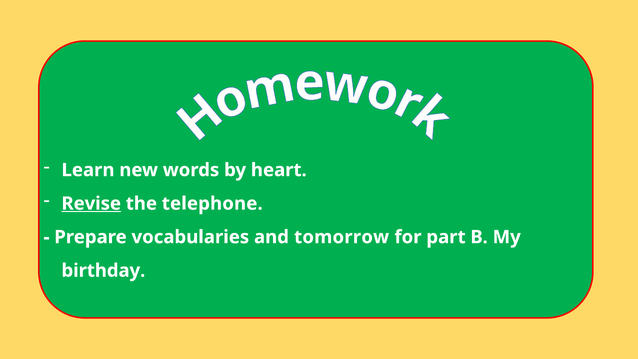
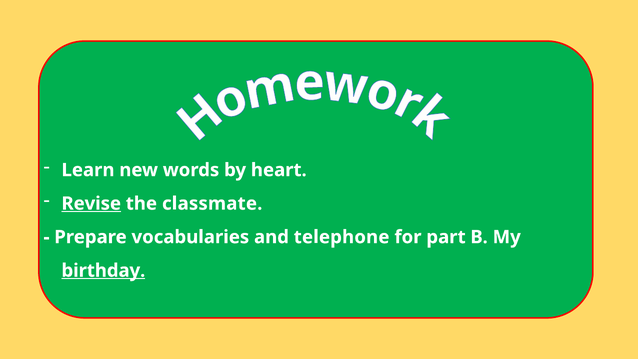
telephone: telephone -> classmate (212, 203)
tomorrow: tomorrow -> telephone (342, 237)
birthday underline: none -> present (103, 271)
